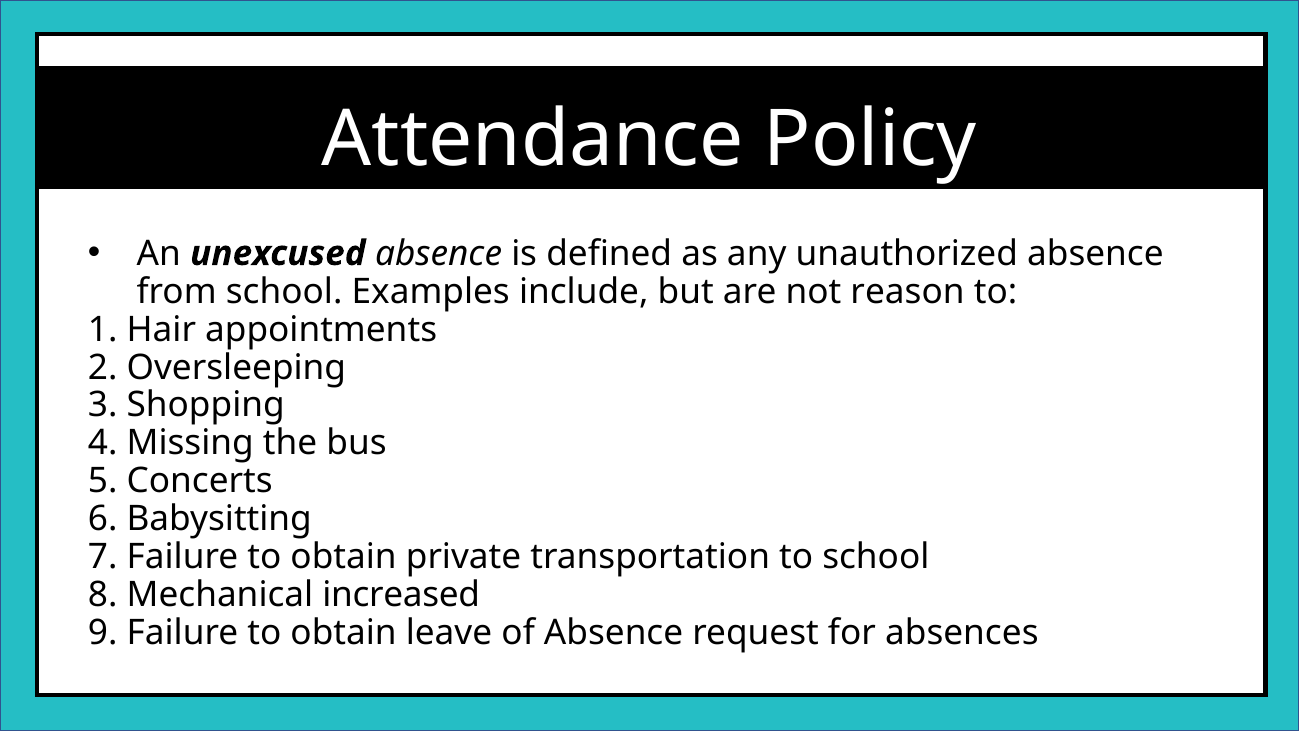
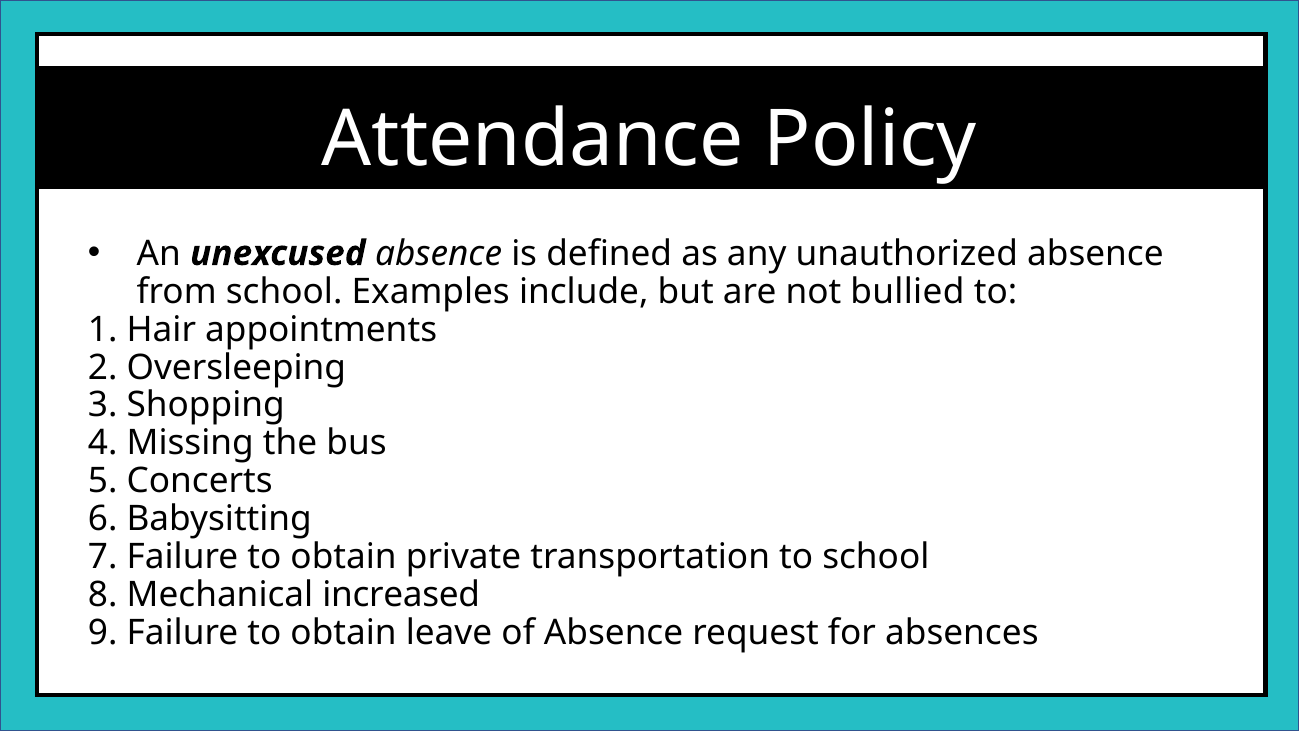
reason: reason -> bullied (907, 291)
